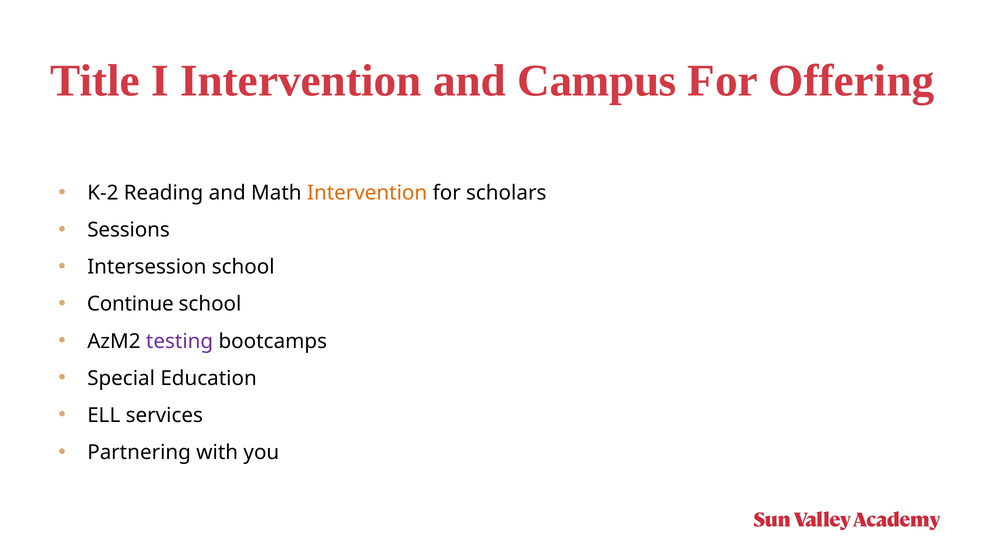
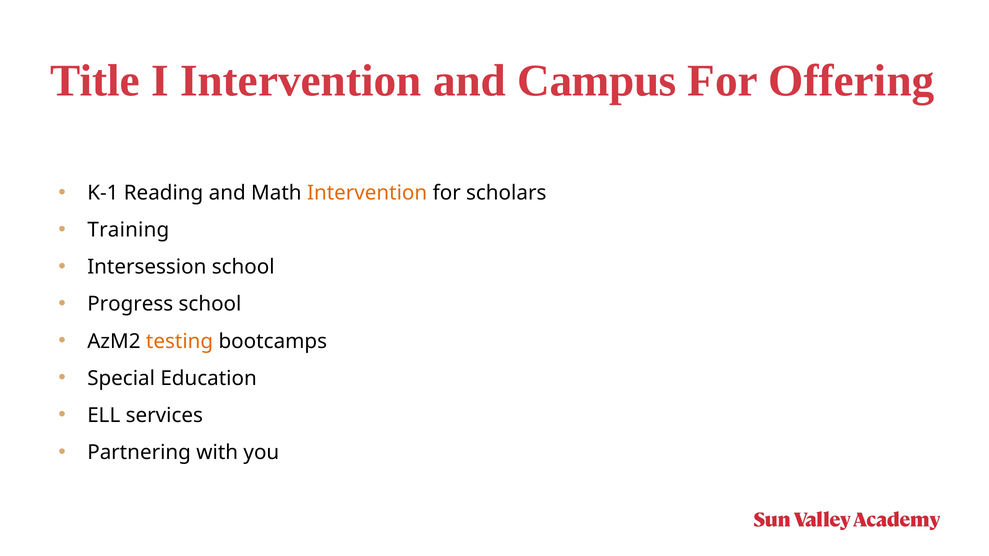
K-2: K-2 -> K-1 (103, 193)
Sessions: Sessions -> Training (128, 230)
Continue: Continue -> Progress (130, 304)
testing colour: purple -> orange (180, 341)
